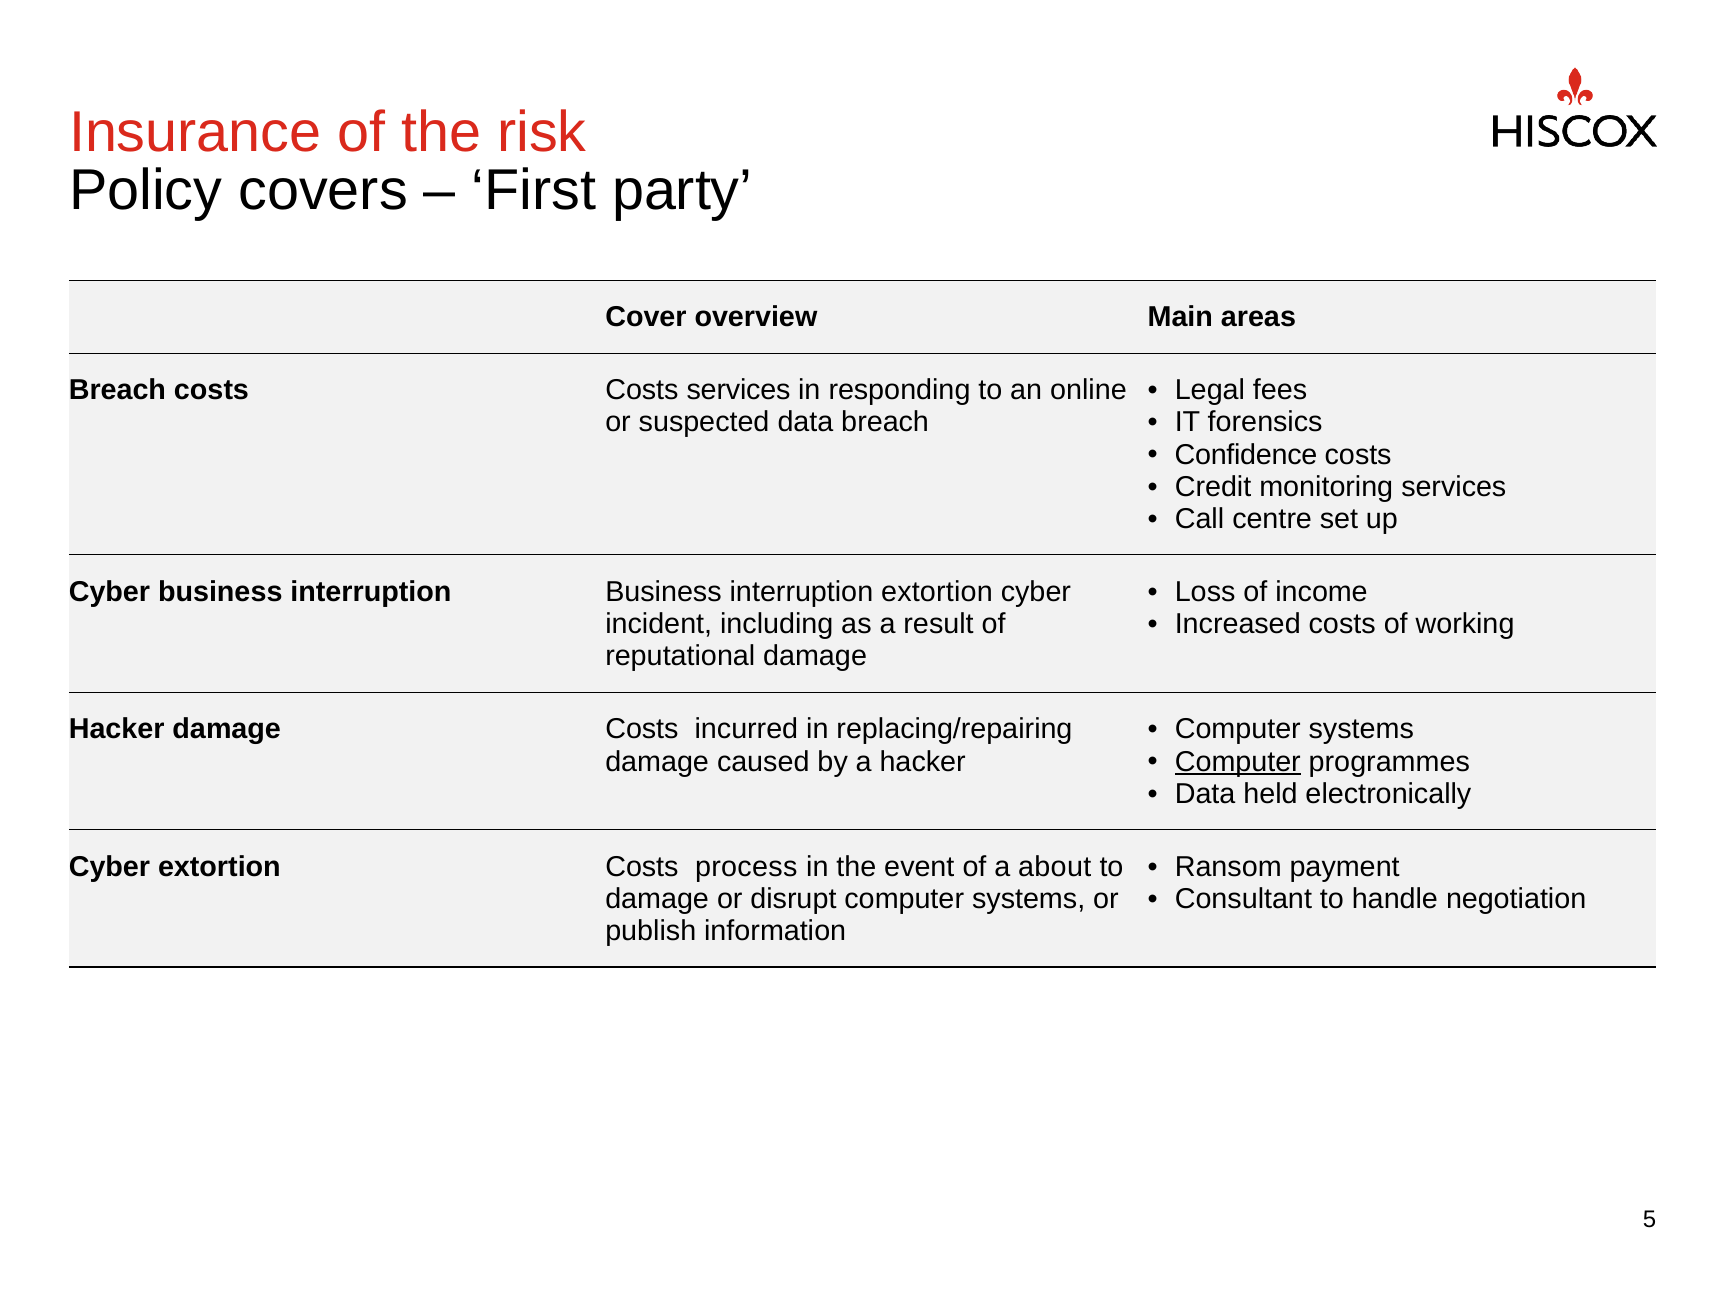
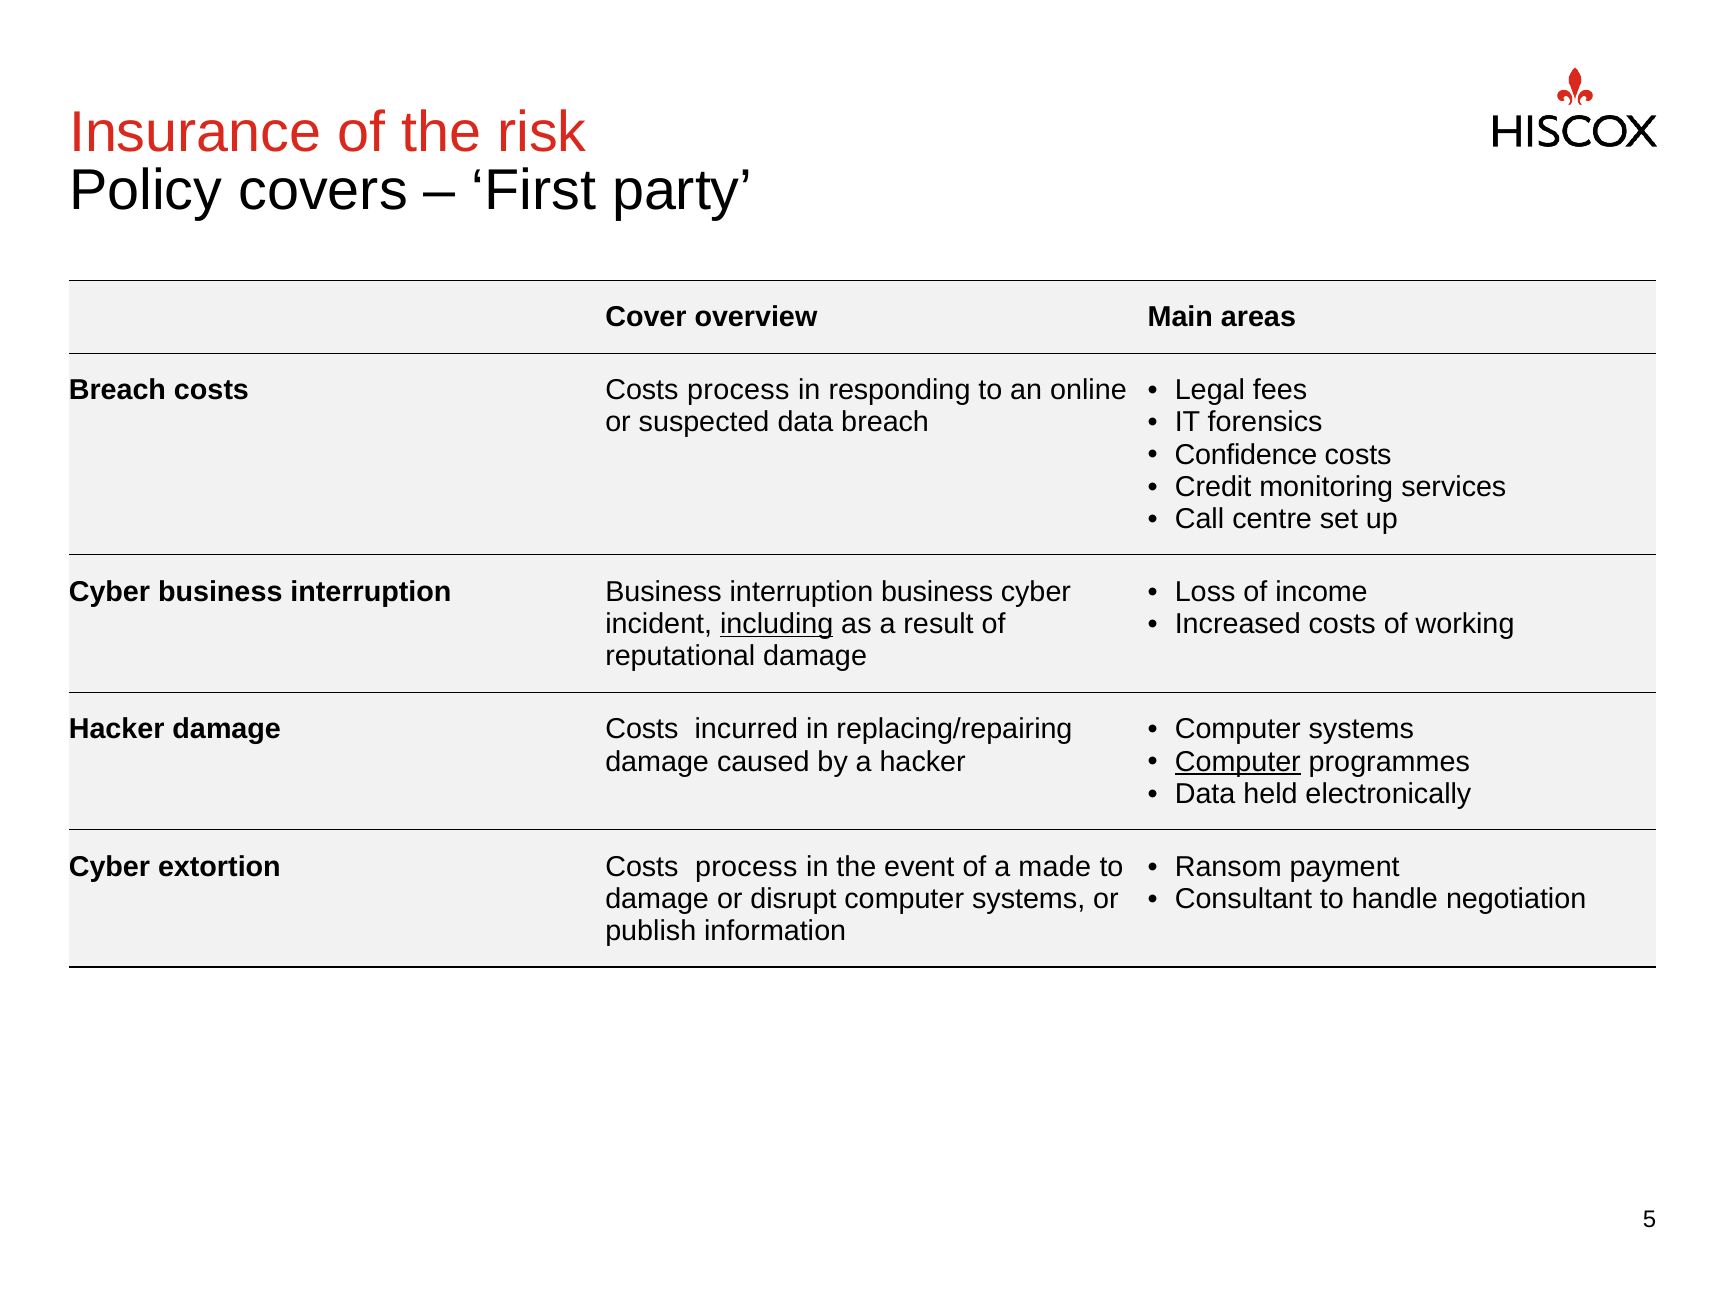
costs Costs services: services -> process (738, 390)
interruption Business interruption extortion: extortion -> business (937, 592)
including underline: none -> present (777, 624)
about: about -> made (1055, 867)
